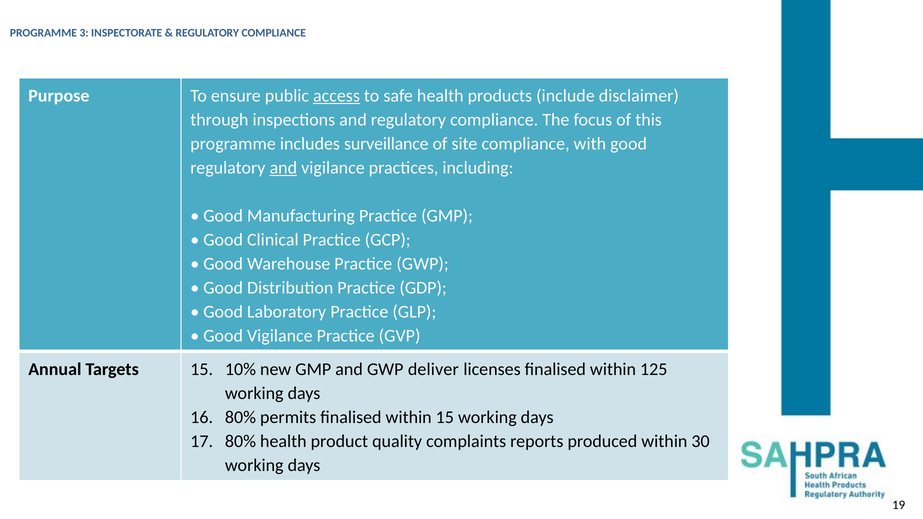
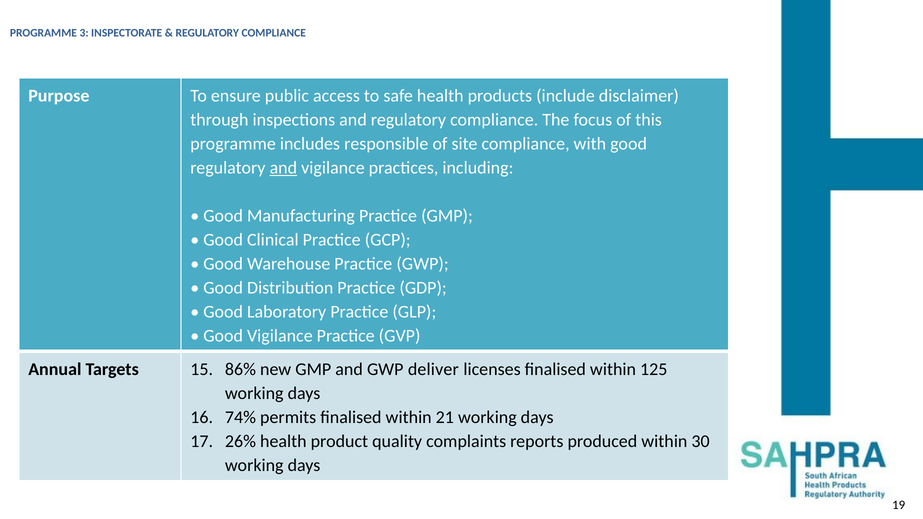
access underline: present -> none (336, 96)
surveillance: surveillance -> responsible (386, 144)
10%: 10% -> 86% (240, 369)
80%: 80% -> 74% (240, 417)
within 15: 15 -> 21 (445, 417)
80%: 80% -> 26% (240, 441)
